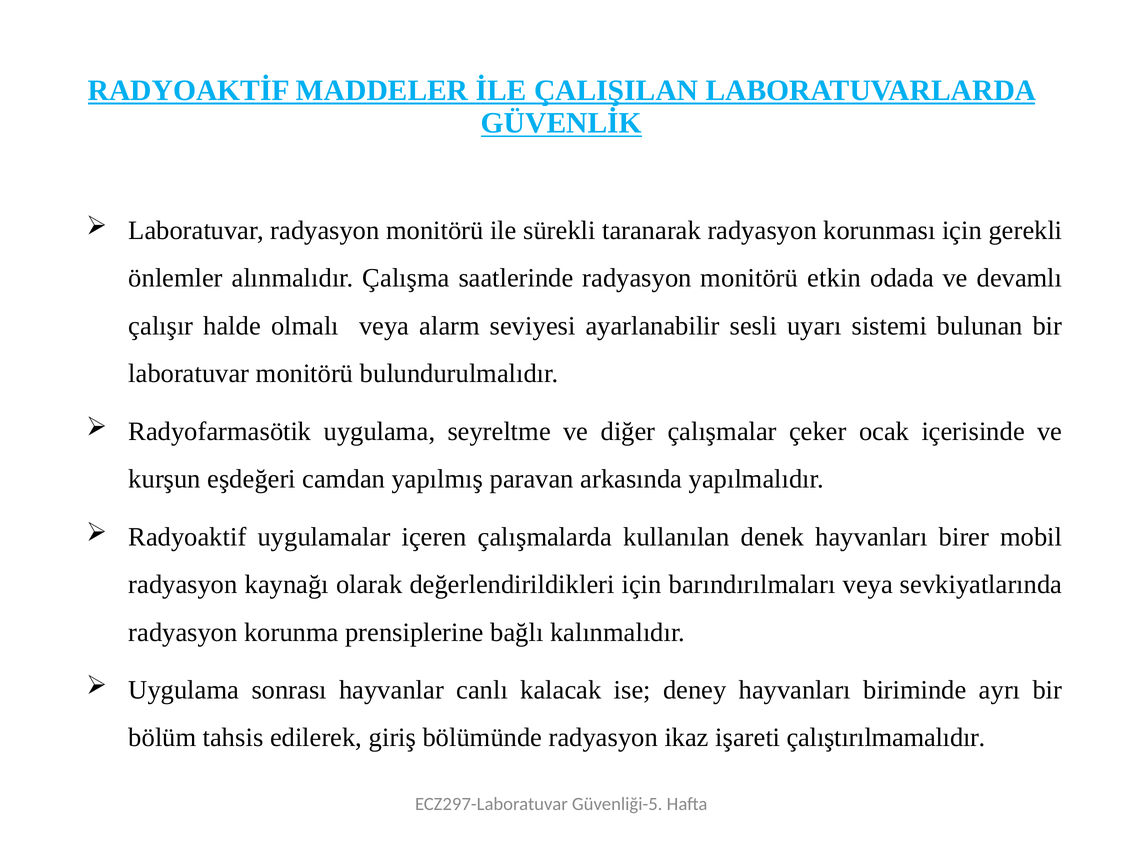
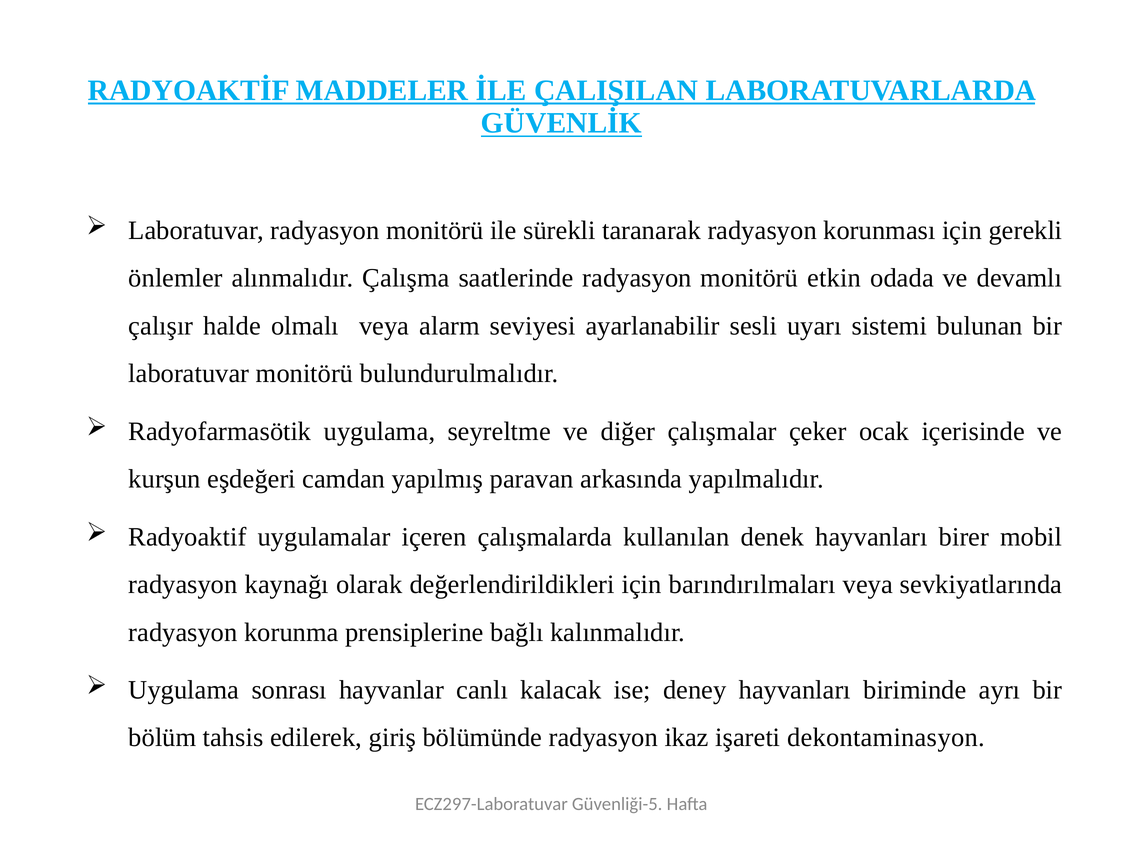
çalıştırılmamalıdır: çalıştırılmamalıdır -> dekontaminasyon (886, 738)
